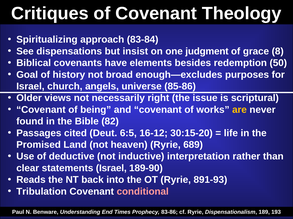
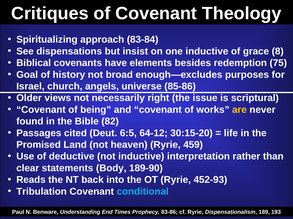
one judgment: judgment -> inductive (207, 51)
50: 50 -> 75 (278, 63)
16-12: 16-12 -> 64-12 (154, 133)
689: 689 -> 459 (193, 145)
statements Israel: Israel -> Body (111, 169)
891-93: 891-93 -> 452-93 (210, 180)
conditional colour: pink -> light blue (143, 192)
